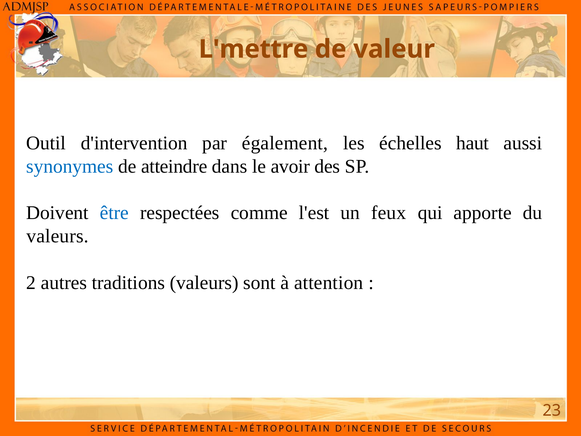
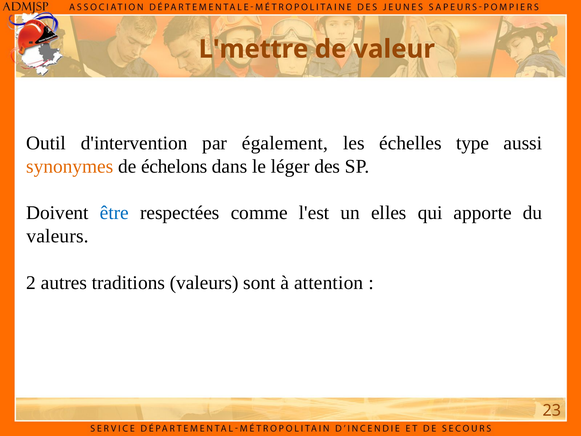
haut: haut -> type (473, 143)
synonymes colour: blue -> orange (70, 166)
atteindre: atteindre -> échelons (174, 166)
avoir: avoir -> léger (290, 166)
feux: feux -> elles (389, 213)
